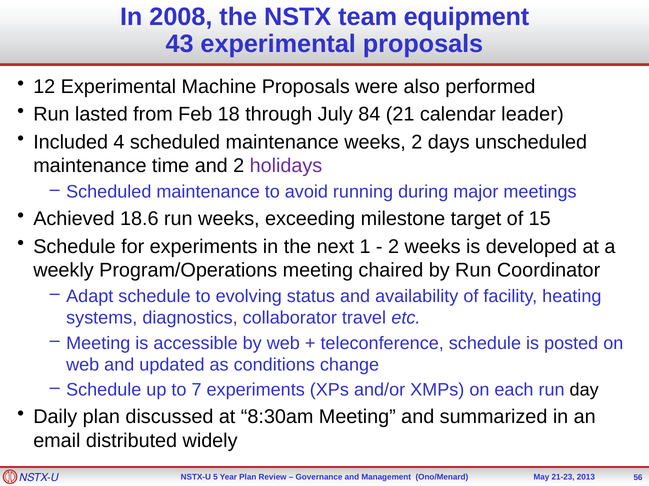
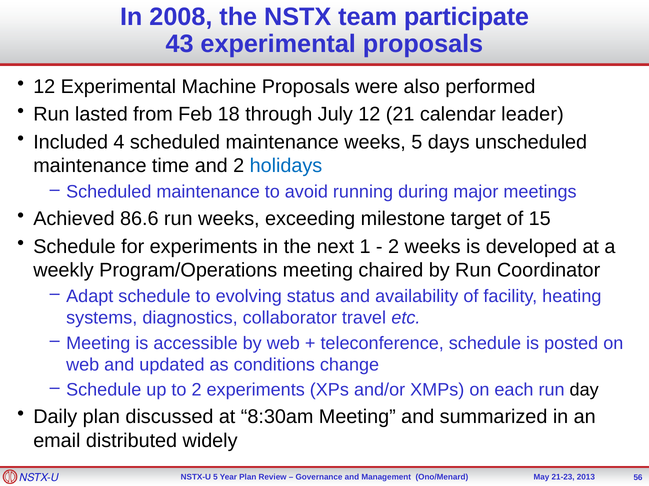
equipment: equipment -> participate (466, 17)
July 84: 84 -> 12 (369, 115)
weeks 2: 2 -> 5 (417, 142)
holidays colour: purple -> blue (286, 166)
18.6: 18.6 -> 86.6 (139, 219)
to 7: 7 -> 2 (197, 391)
